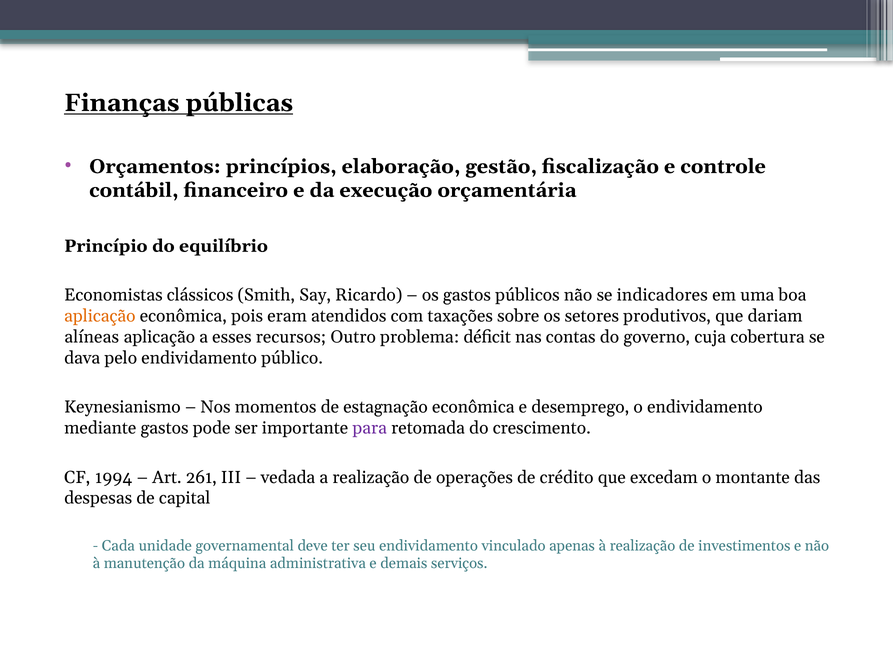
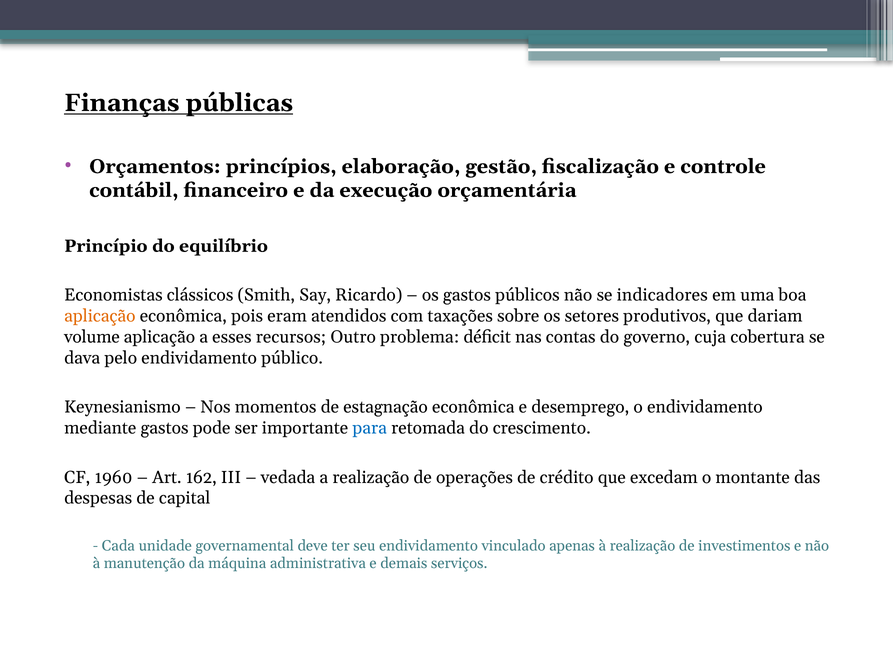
alíneas: alíneas -> volume (92, 337)
para colour: purple -> blue (370, 428)
1994: 1994 -> 1960 (114, 477)
261: 261 -> 162 (201, 477)
